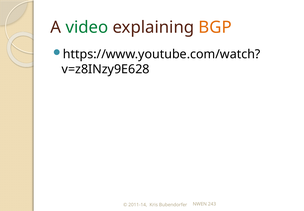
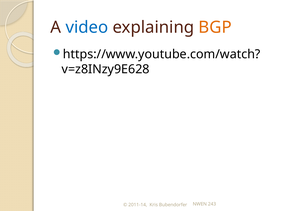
video colour: green -> blue (87, 27)
